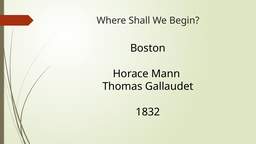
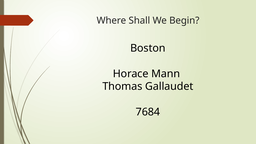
1832: 1832 -> 7684 (148, 112)
